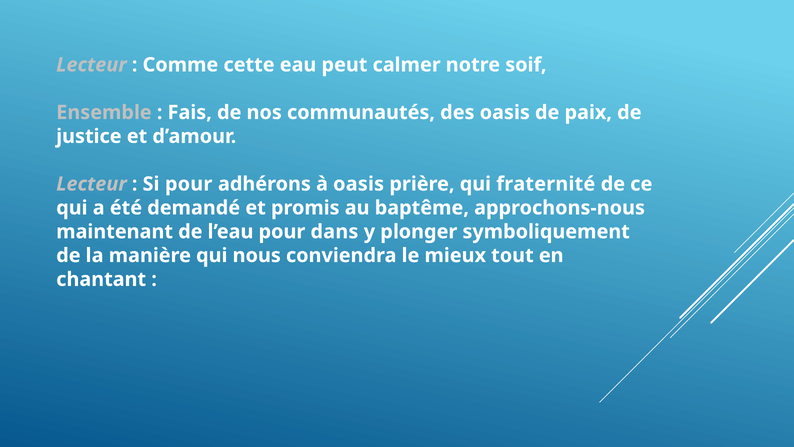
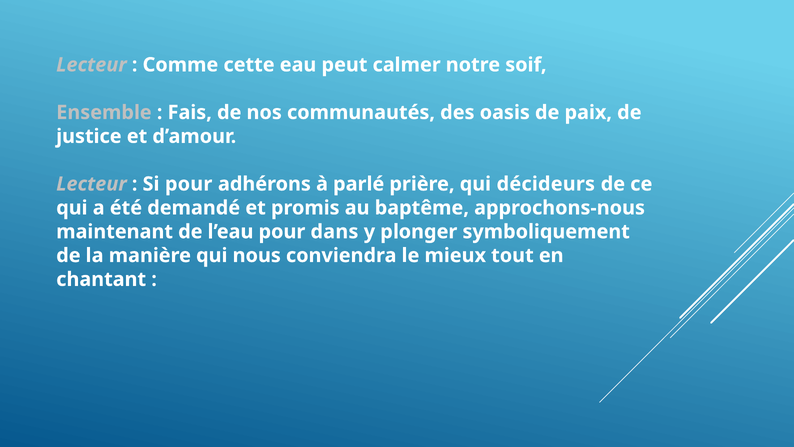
à oasis: oasis -> parlé (359, 184)
fraternité: fraternité -> décideurs (546, 184)
